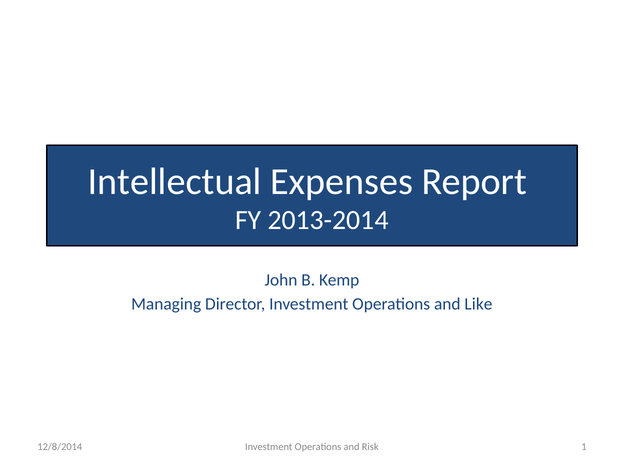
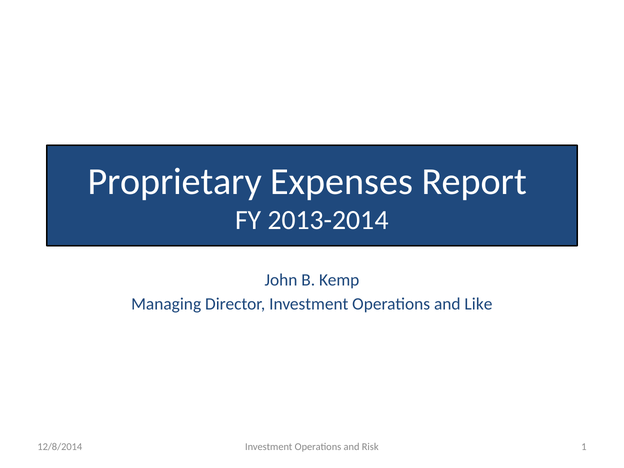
Intellectual: Intellectual -> Proprietary (175, 182)
